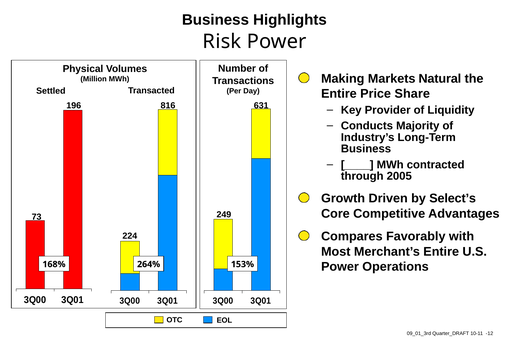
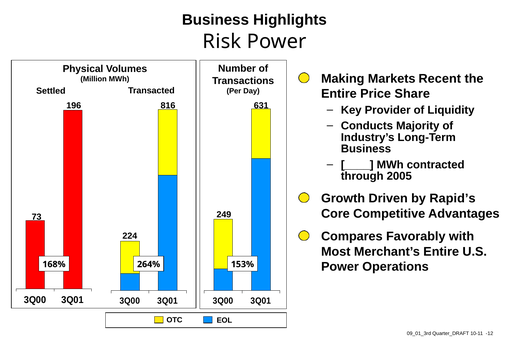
Natural: Natural -> Recent (440, 79)
Select’s: Select’s -> Rapid’s (453, 199)
